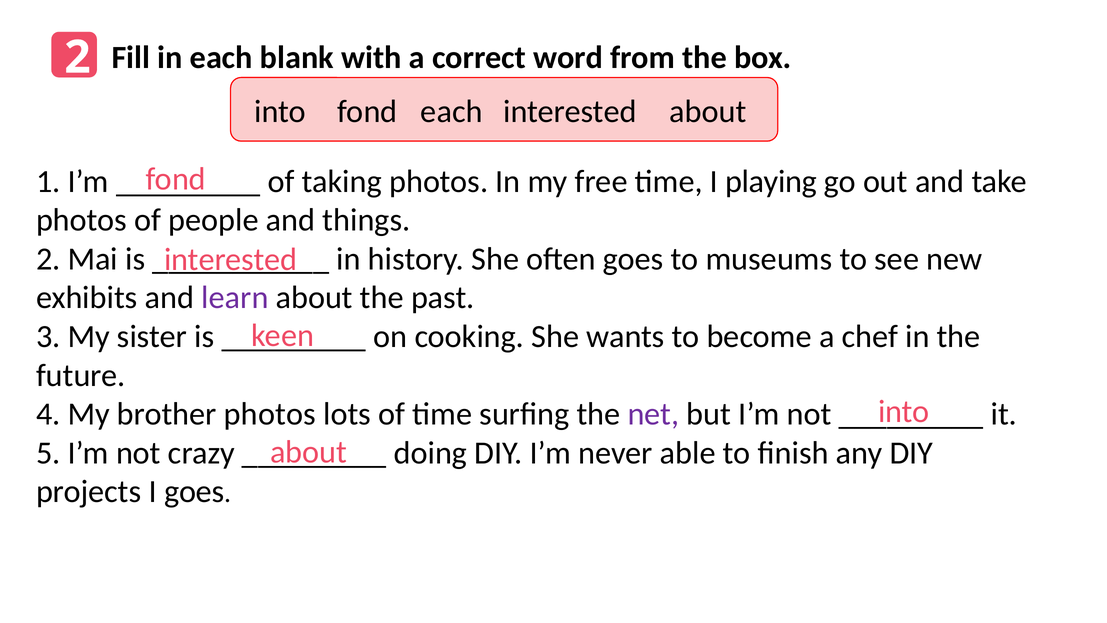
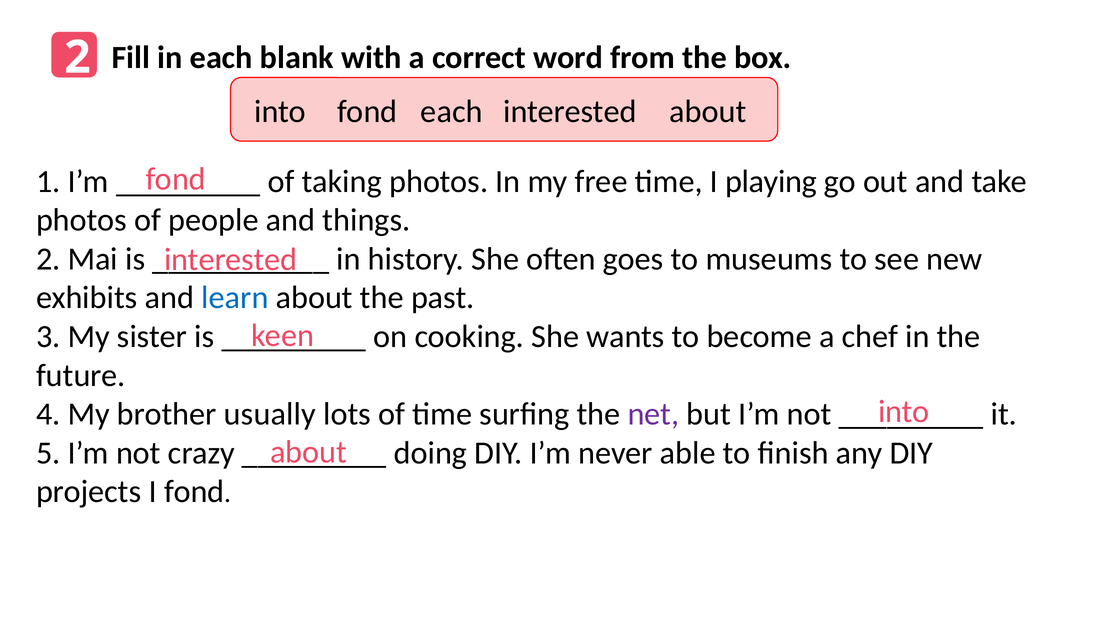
learn colour: purple -> blue (235, 298)
brother photos: photos -> usually (270, 414)
I goes: goes -> fond (194, 492)
